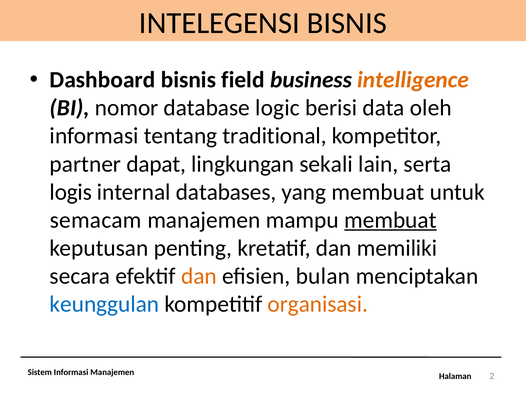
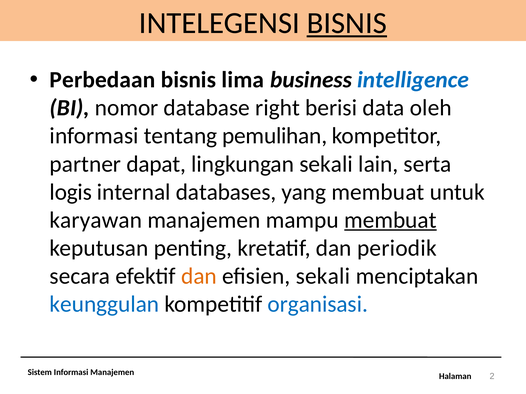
BISNIS underline: none -> present (347, 23)
Dashboard: Dashboard -> Perbedaan (103, 80)
field: field -> lima (243, 80)
intelligence colour: orange -> blue (413, 80)
logic: logic -> right (278, 108)
traditional: traditional -> pemulihan (275, 136)
semacam: semacam -> karyawan (96, 220)
memiliki: memiliki -> periodik (397, 248)
efisien bulan: bulan -> sekali (323, 277)
organisasi colour: orange -> blue (318, 305)
